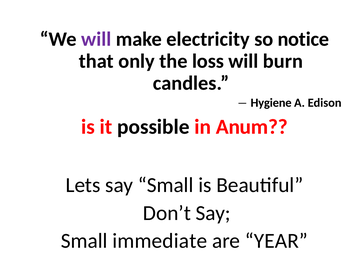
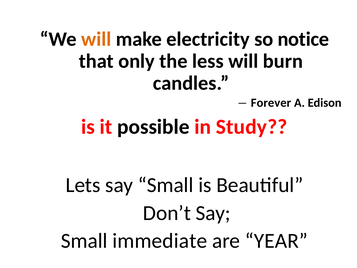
will colour: purple -> orange (96, 39)
loss: loss -> less (208, 61)
Hygiene: Hygiene -> Forever (271, 103)
Anum: Anum -> Study (252, 127)
